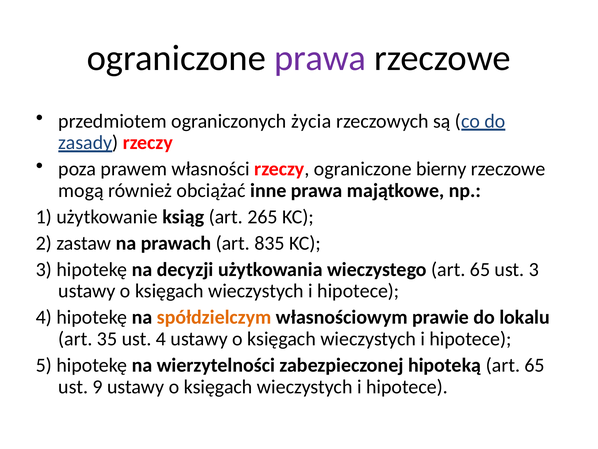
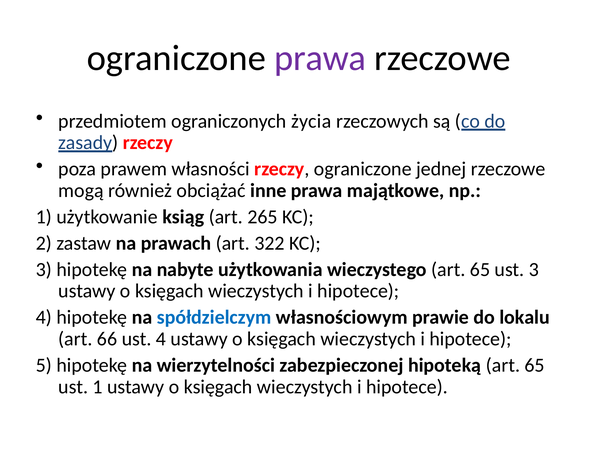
bierny: bierny -> jednej (441, 169)
835: 835 -> 322 (270, 243)
decyzji: decyzji -> nabyte (185, 269)
spółdzielczym colour: orange -> blue (214, 317)
35: 35 -> 66 (107, 339)
ust 9: 9 -> 1 (98, 386)
